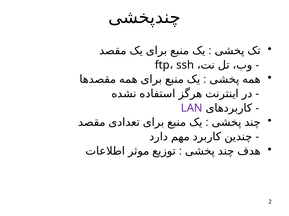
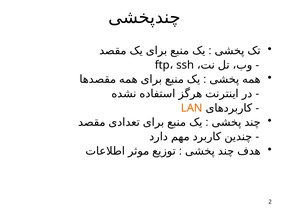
LAN colour: purple -> orange (192, 108)
